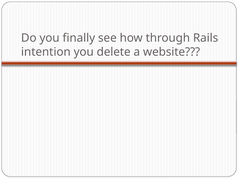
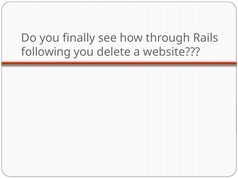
intention: intention -> following (46, 52)
